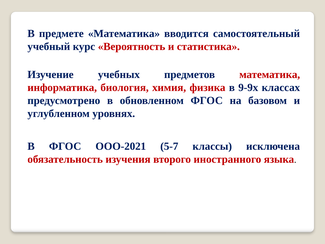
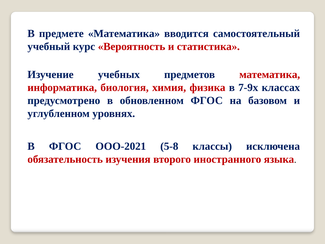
9-9х: 9-9х -> 7-9х (248, 87)
5-7: 5-7 -> 5-8 (169, 146)
